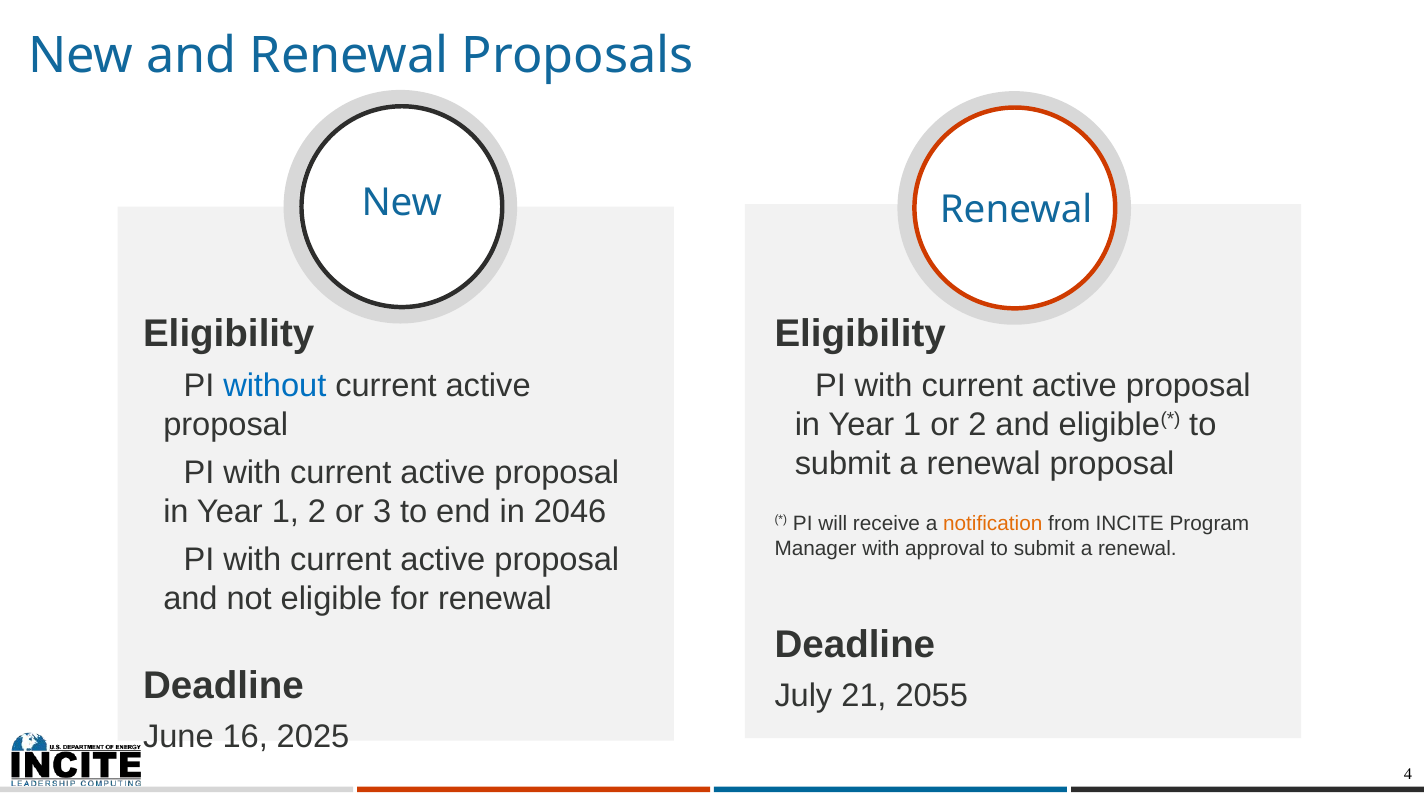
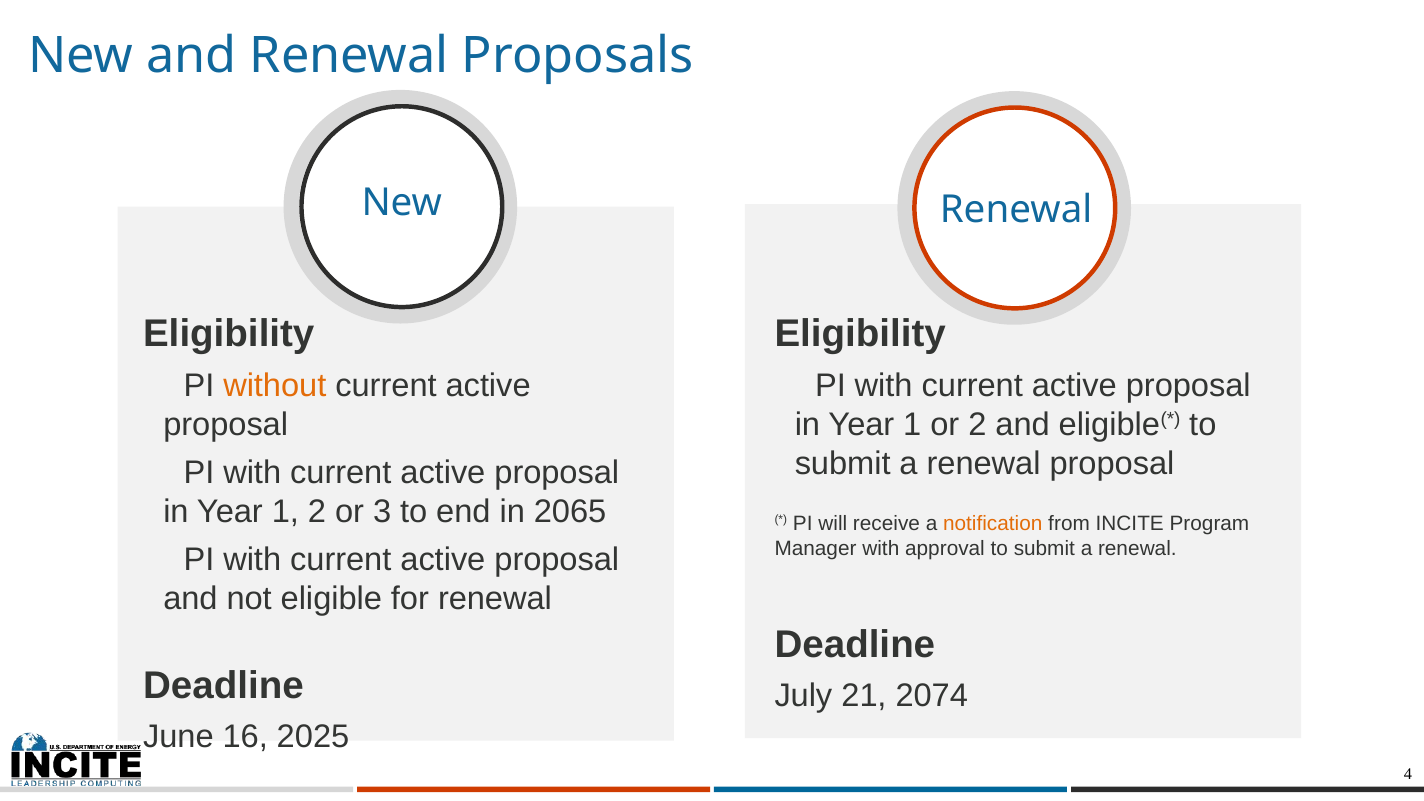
without colour: blue -> orange (275, 385)
2046: 2046 -> 2065 (570, 512)
2055: 2055 -> 2074 (932, 696)
